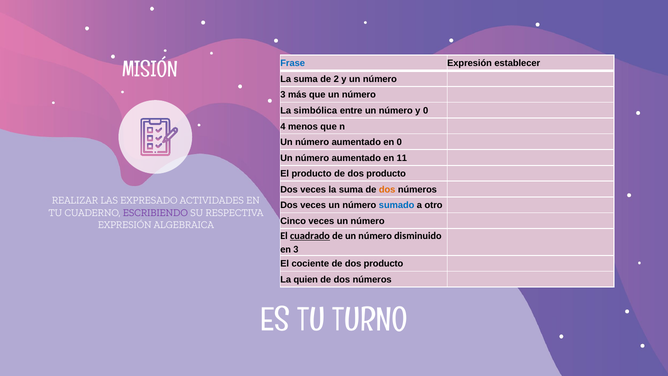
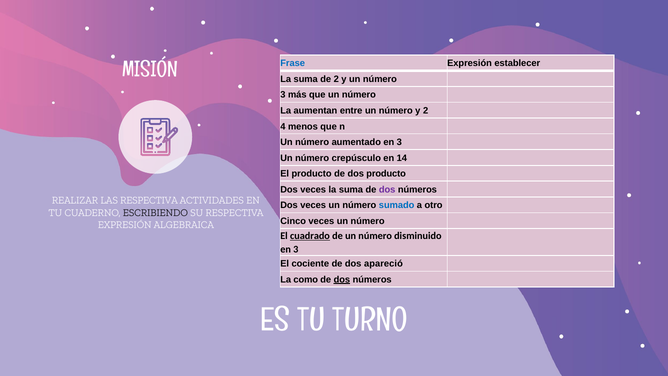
simbólica: simbólica -> aumentan (315, 111)
y 0: 0 -> 2 (426, 111)
aumentado en 0: 0 -> 3 (399, 142)
aumentado: aumentado -> crepúsculo (356, 158)
11: 11 -> 14 (402, 158)
dos colour: orange -> purple (387, 189)
LAS EXPRESADO: EXPRESADO -> RESPECTIVA (149, 200)
ESCRIBIENDO colour: purple -> black (155, 213)
cociente de dos producto: producto -> apareció (383, 264)
quien: quien -> como (306, 279)
dos underline: none -> present (342, 279)
